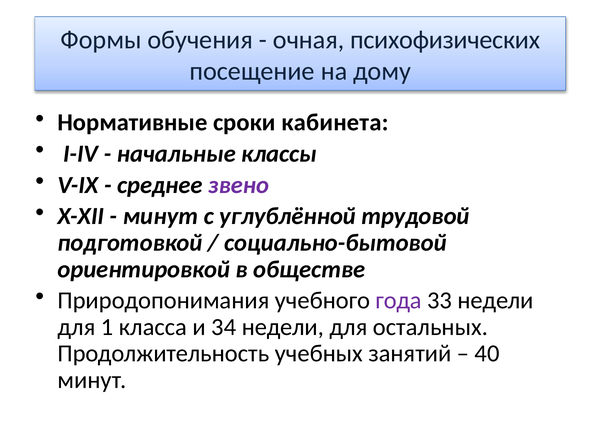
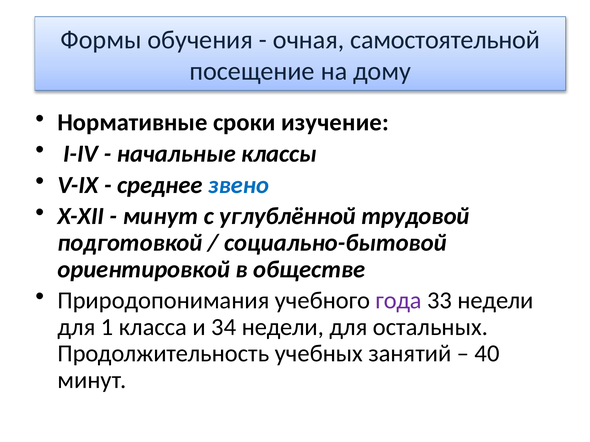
психофизических: психофизических -> самостоятельной (445, 40)
кабинета: кабинета -> изучение (335, 123)
звено colour: purple -> blue (239, 185)
